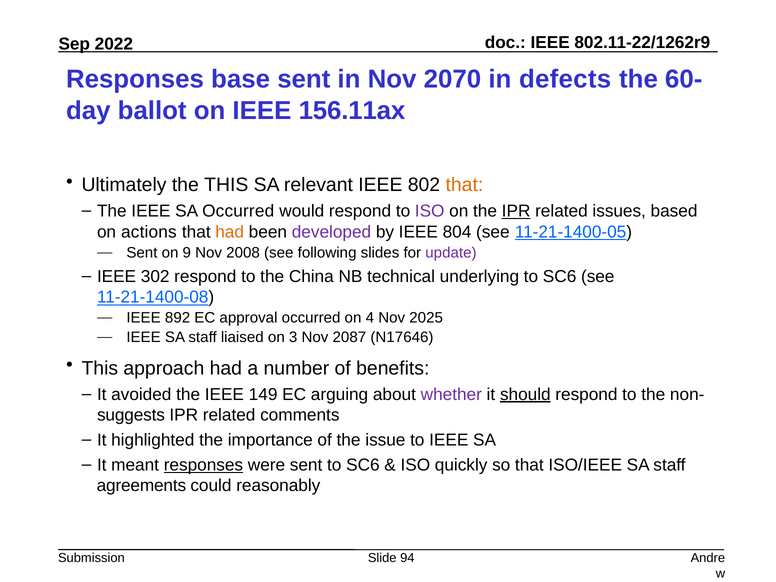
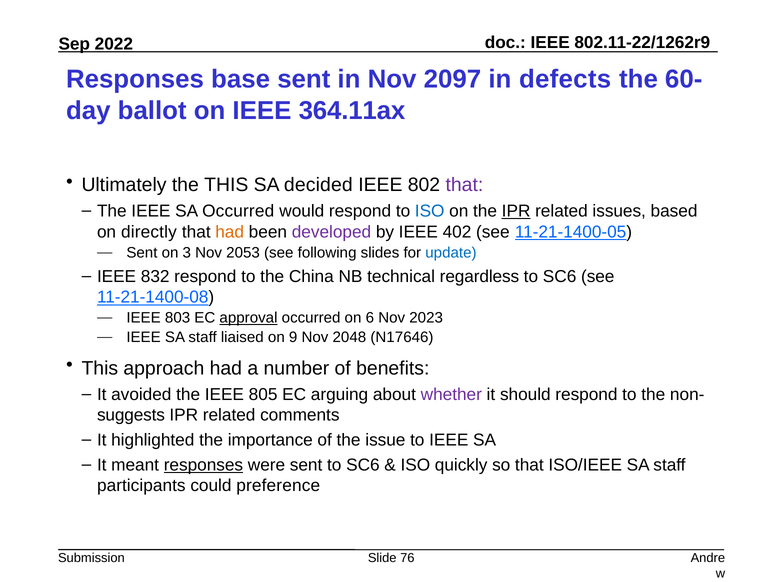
2070: 2070 -> 2097 (452, 79)
156.11ax: 156.11ax -> 364.11ax (352, 110)
relevant: relevant -> decided (318, 185)
that colour: orange -> purple (464, 185)
ISO colour: purple -> blue (430, 211)
actions: actions -> directly (149, 232)
804: 804 -> 402 (457, 232)
9: 9 -> 3 (187, 253)
2008: 2008 -> 2053 (243, 253)
update colour: purple -> blue (451, 253)
302: 302 -> 832 (155, 276)
underlying: underlying -> regardless (479, 276)
892: 892 -> 803 (178, 318)
approval underline: none -> present (248, 318)
4: 4 -> 6 (370, 318)
2025: 2025 -> 2023 (426, 318)
3: 3 -> 9 (293, 337)
2087: 2087 -> 2048 (349, 337)
149: 149 -> 805 (263, 394)
should underline: present -> none (525, 394)
agreements: agreements -> participants (141, 486)
reasonably: reasonably -> preference (278, 486)
94: 94 -> 76 (407, 558)
